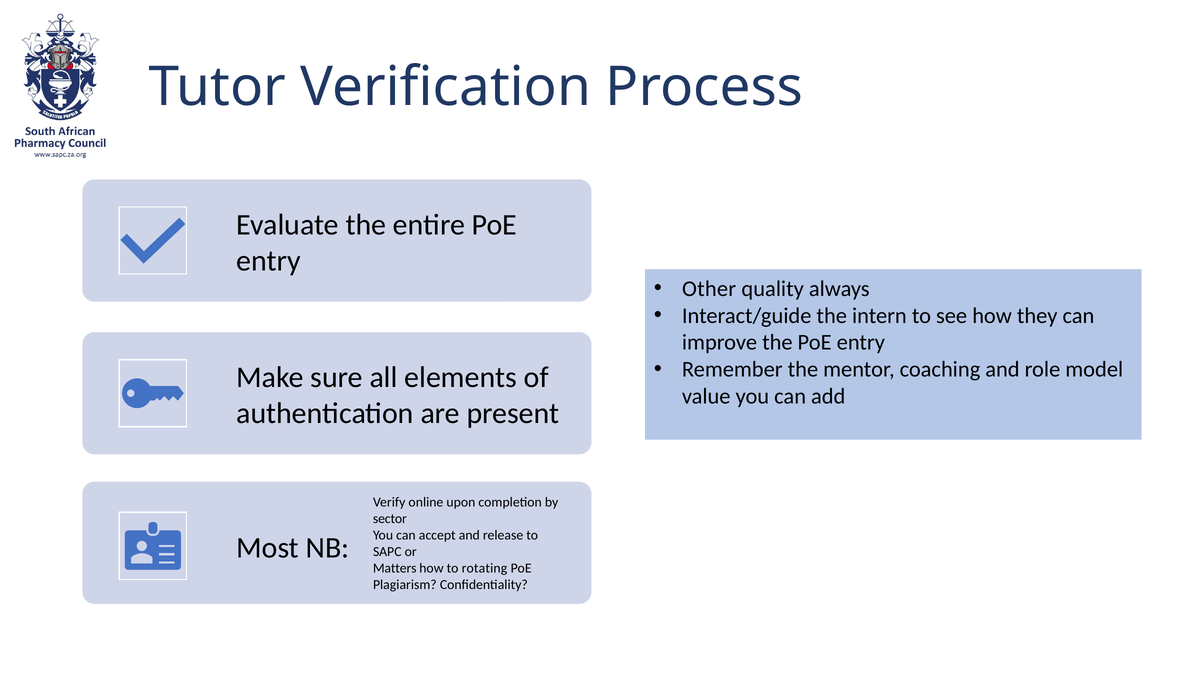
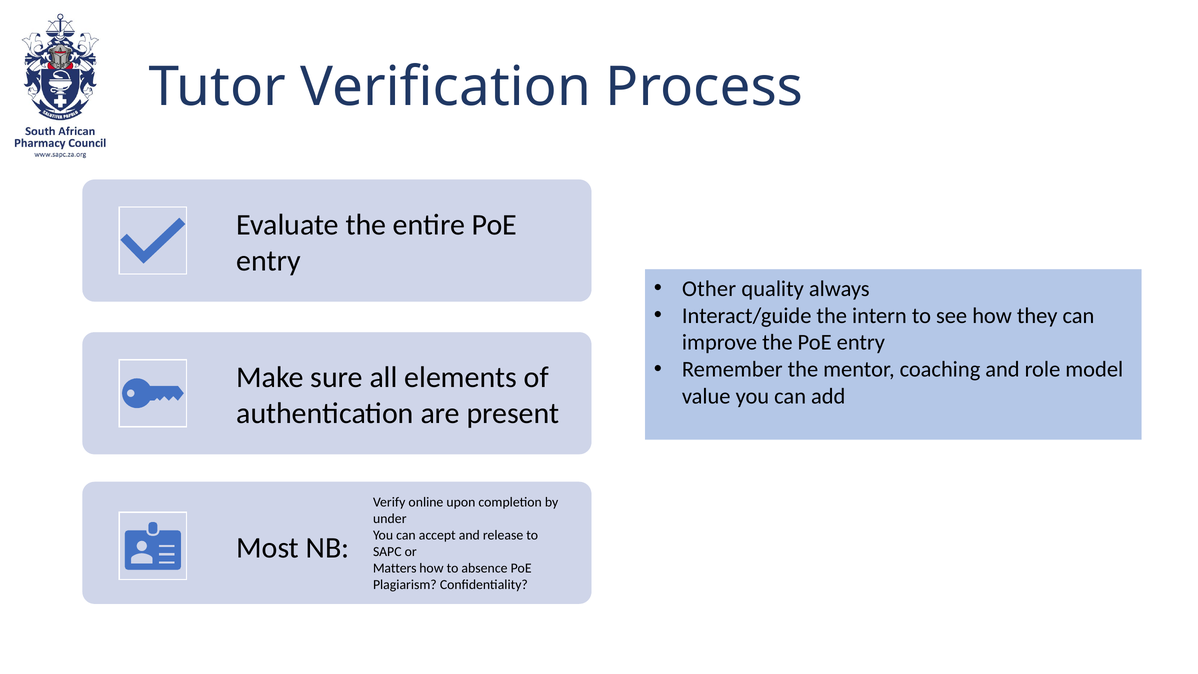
sector: sector -> under (390, 518)
rotating: rotating -> absence (484, 568)
